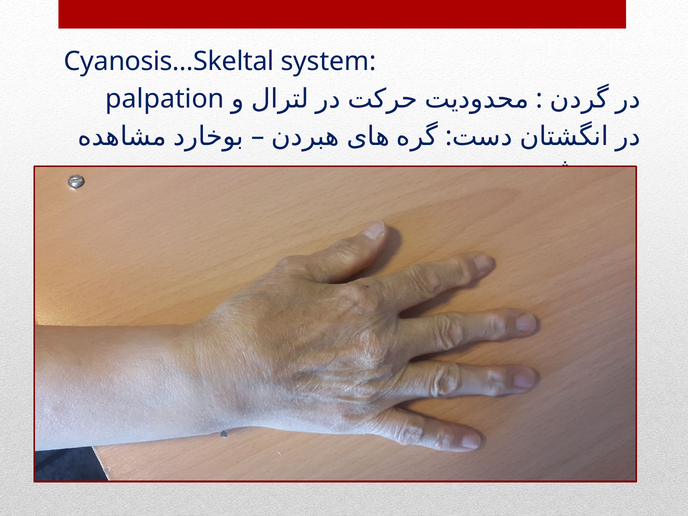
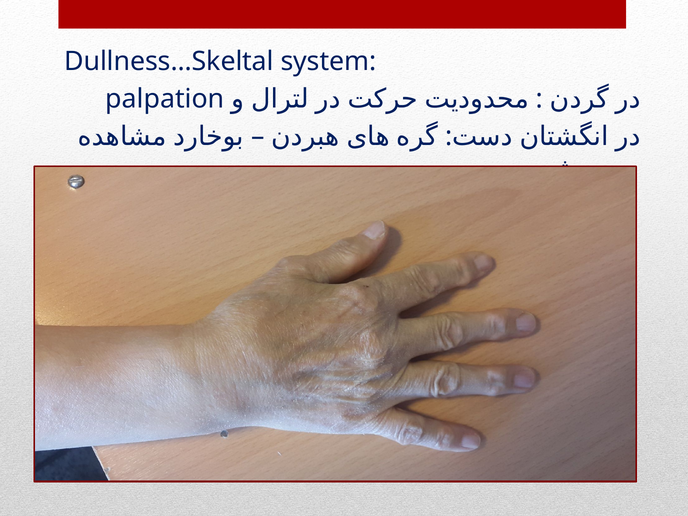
Cyanosis…Skeltal: Cyanosis…Skeltal -> Dullness…Skeltal (169, 61)
